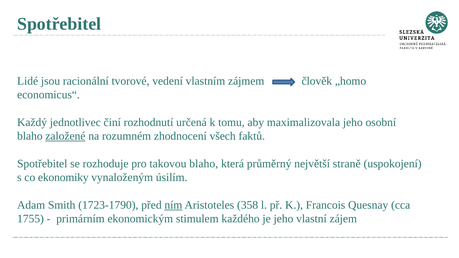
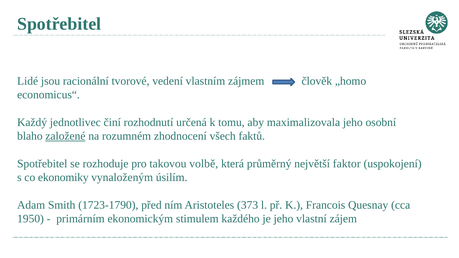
takovou blaho: blaho -> volbě (204, 164)
straně: straně -> faktor (347, 164)
ním underline: present -> none (173, 205)
358: 358 -> 373 (248, 205)
1755: 1755 -> 1950 (31, 219)
